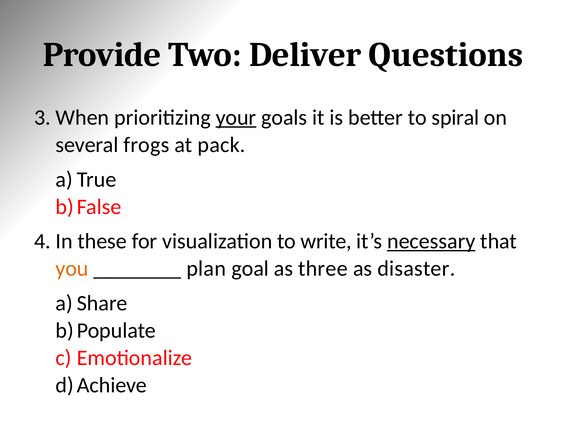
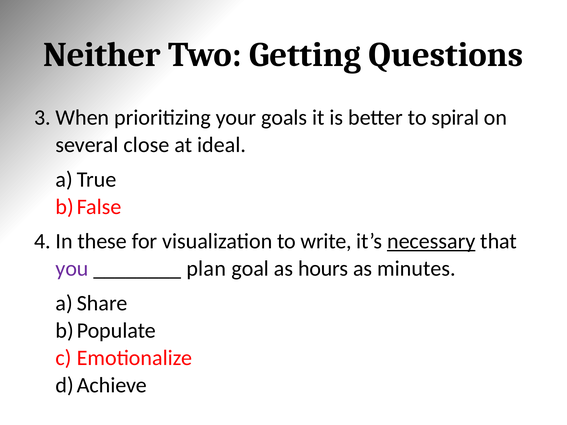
Provide: Provide -> Neither (102, 55)
Deliver: Deliver -> Getting (305, 55)
your underline: present -> none (236, 118)
frogs: frogs -> close (146, 145)
pack: pack -> ideal (222, 145)
you colour: orange -> purple (72, 269)
three: three -> hours (323, 269)
disaster: disaster -> minutes (416, 269)
